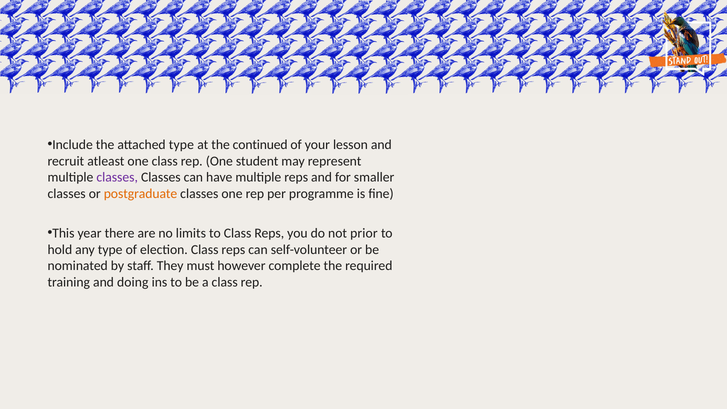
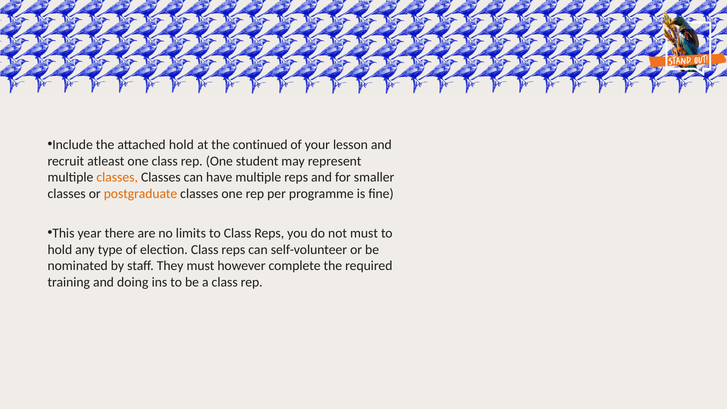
attached type: type -> hold (181, 145)
classes colour: purple -> orange (117, 177)
not prior: prior -> must (364, 233)
